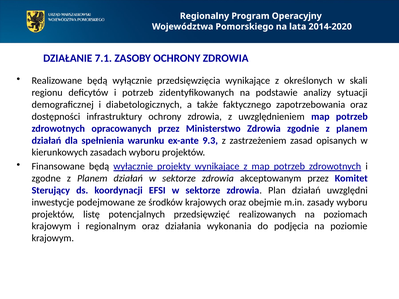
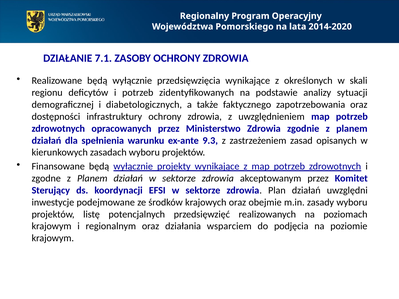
wykonania: wykonania -> wsparciem (229, 226)
